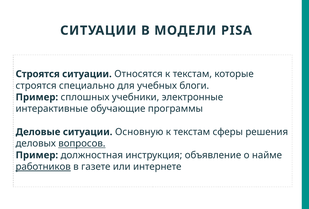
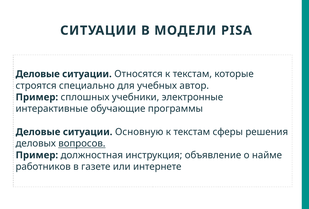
Строятся: Строятся -> Деловые (38, 74)
блоги: блоги -> автор (194, 86)
работников underline: present -> none (43, 167)
